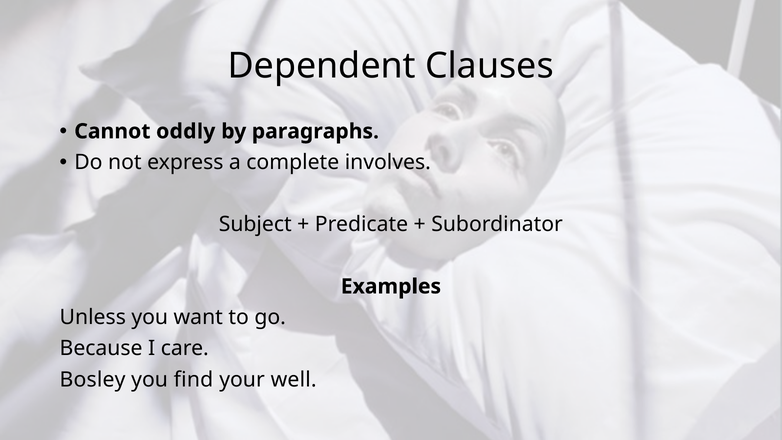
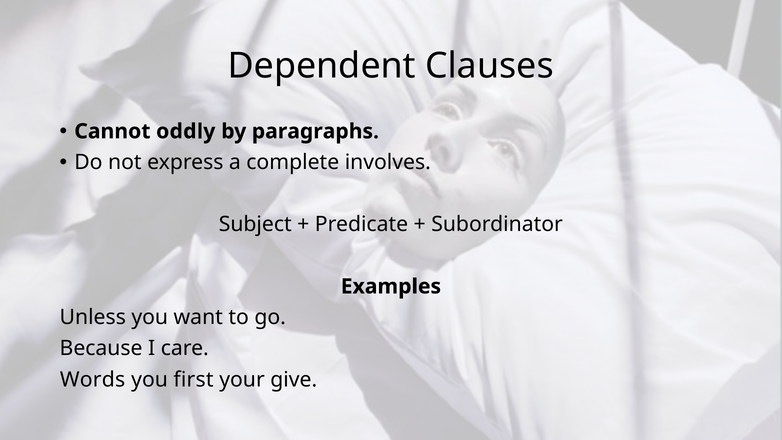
Bosley: Bosley -> Words (93, 379)
find: find -> first (193, 379)
well: well -> give (294, 379)
